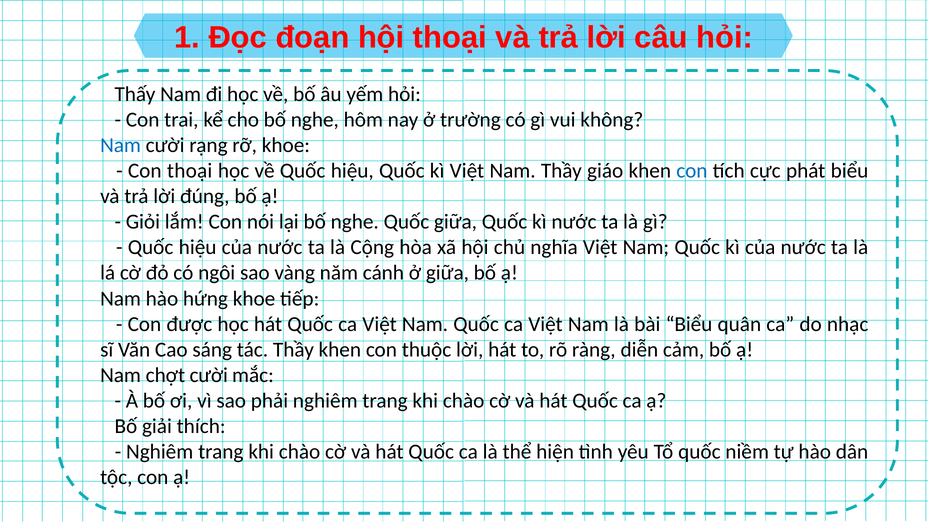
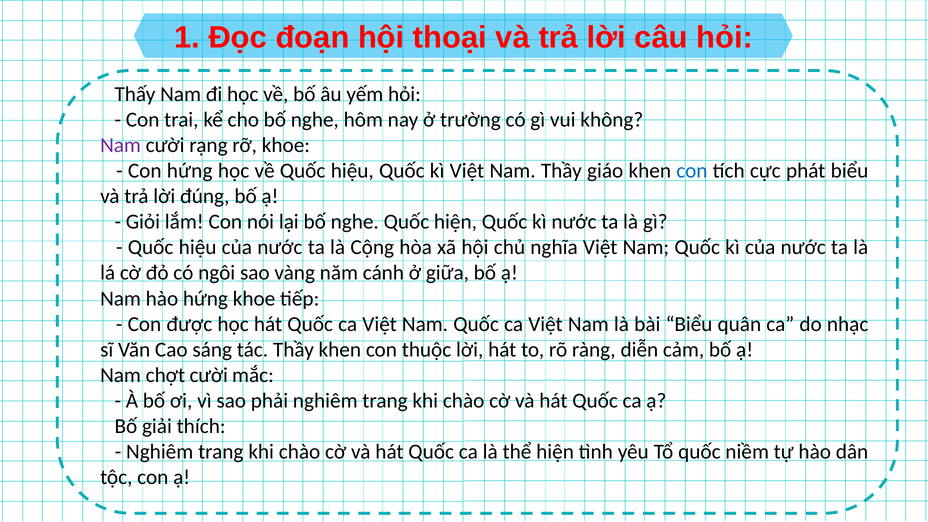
Nam colour: blue -> purple (121, 145)
Con thoại: thoại -> hứng (190, 171)
Quốc giữa: giữa -> hiện (455, 222)
